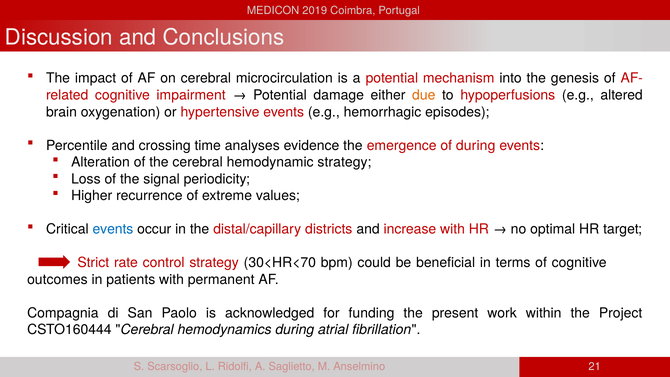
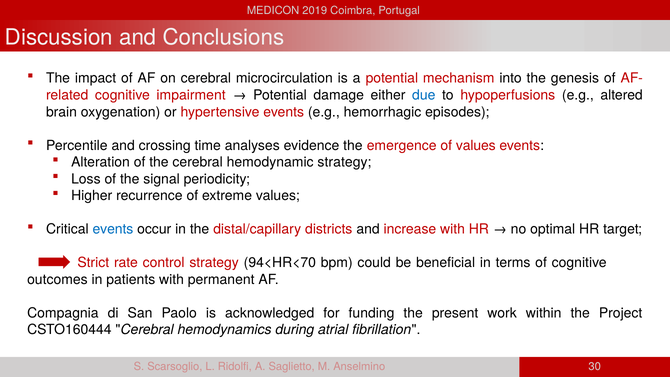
due colour: orange -> blue (424, 95)
of during: during -> values (476, 145)
30<HR<70: 30<HR<70 -> 94<HR<70 (280, 263)
21: 21 -> 30 (595, 366)
